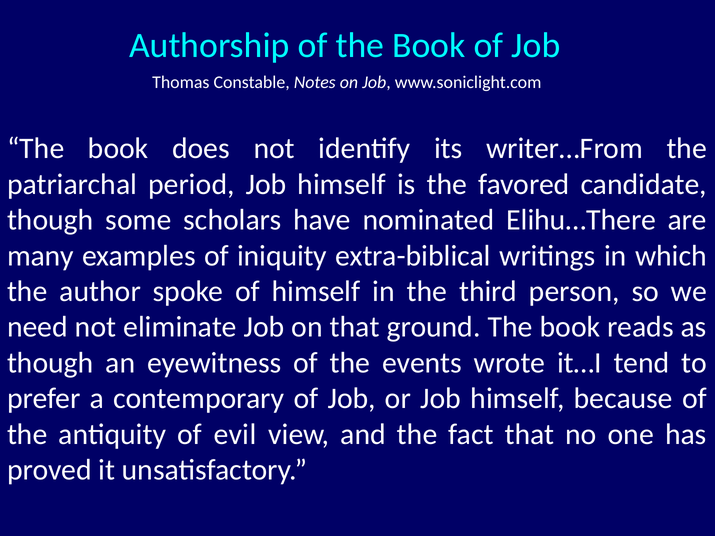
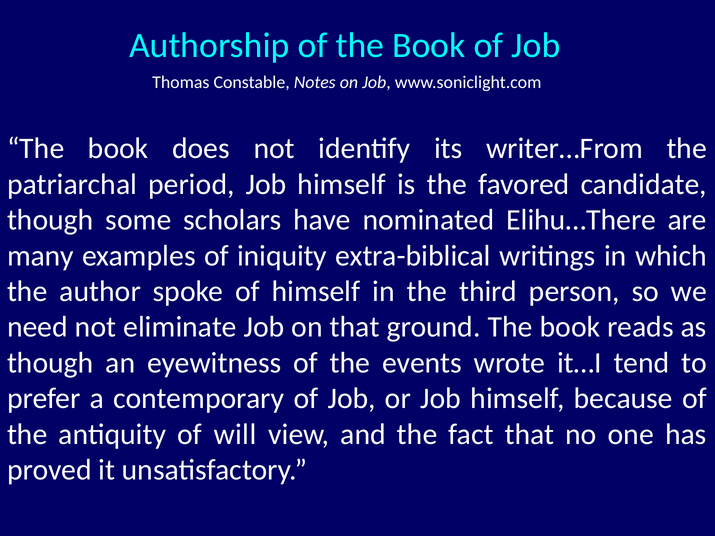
evil: evil -> will (235, 435)
